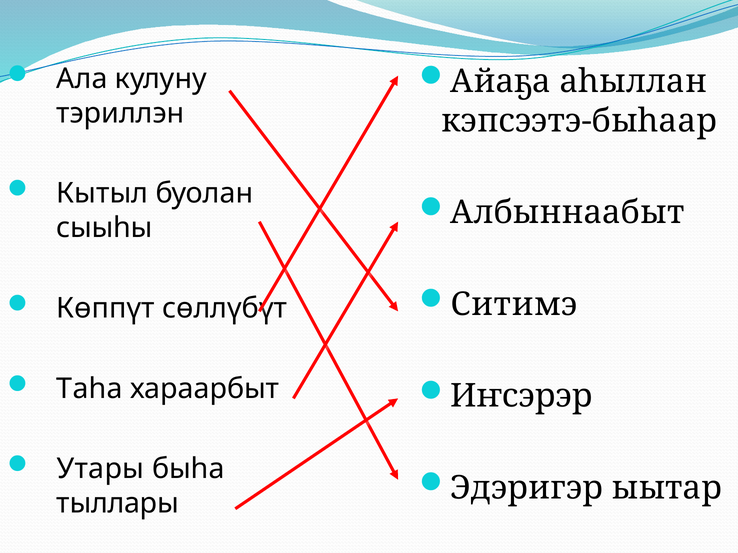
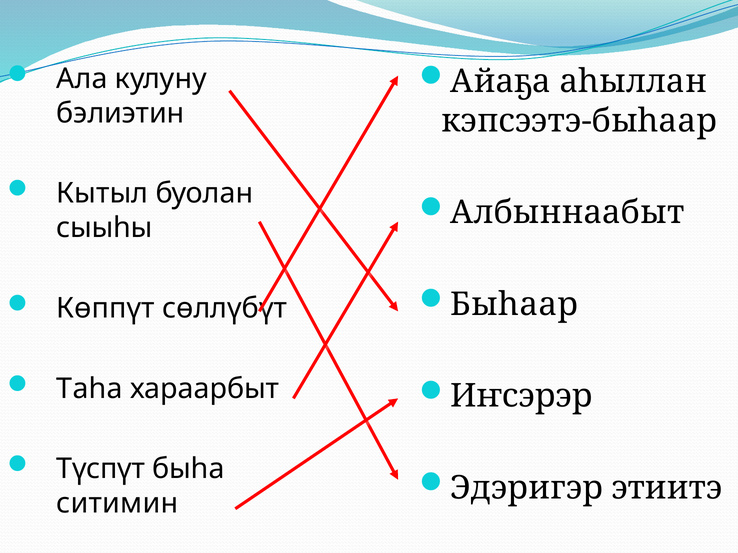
тэриллэн: тэриллэн -> бэлиэтин (120, 113)
Ситимэ: Ситимэ -> Быһаар (514, 305)
Утары: Утары -> Түспүт (101, 469)
ыытар: ыытар -> этиитэ (667, 488)
тыллары: тыллары -> ситимин (117, 504)
